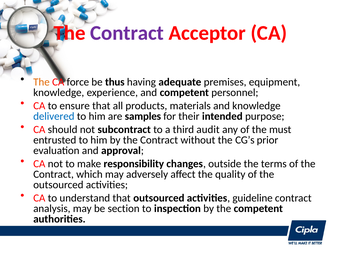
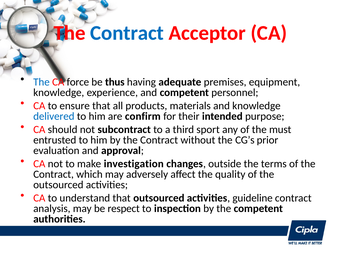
Contract colour: purple -> blue (127, 33)
The colour: orange -> blue (41, 82)
samples: samples -> confirm (143, 116)
audit: audit -> sport (208, 129)
responsibility: responsibility -> investigation (134, 164)
section: section -> respect (124, 208)
